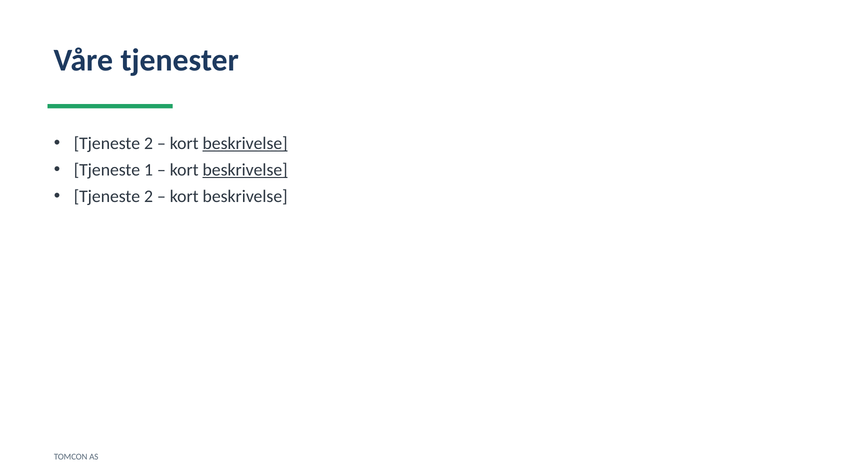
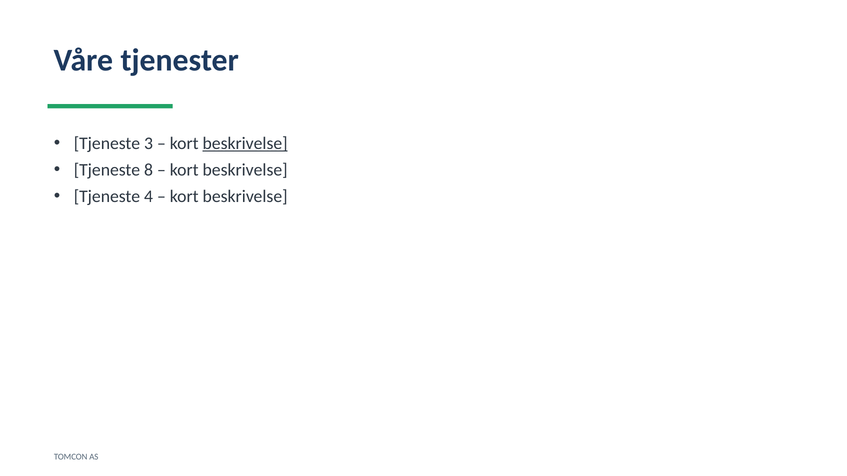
2: 2 -> 3 (148, 143)
1: 1 -> 8 (148, 170)
beskrivelse underline: present -> none (245, 170)
2: 2 -> 4 (148, 196)
